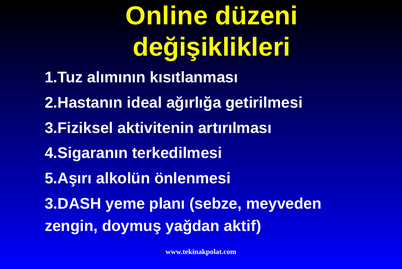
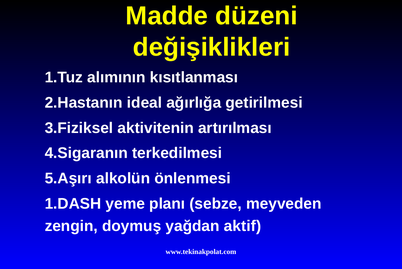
Online: Online -> Madde (167, 16)
3.DASH: 3.DASH -> 1.DASH (73, 204)
